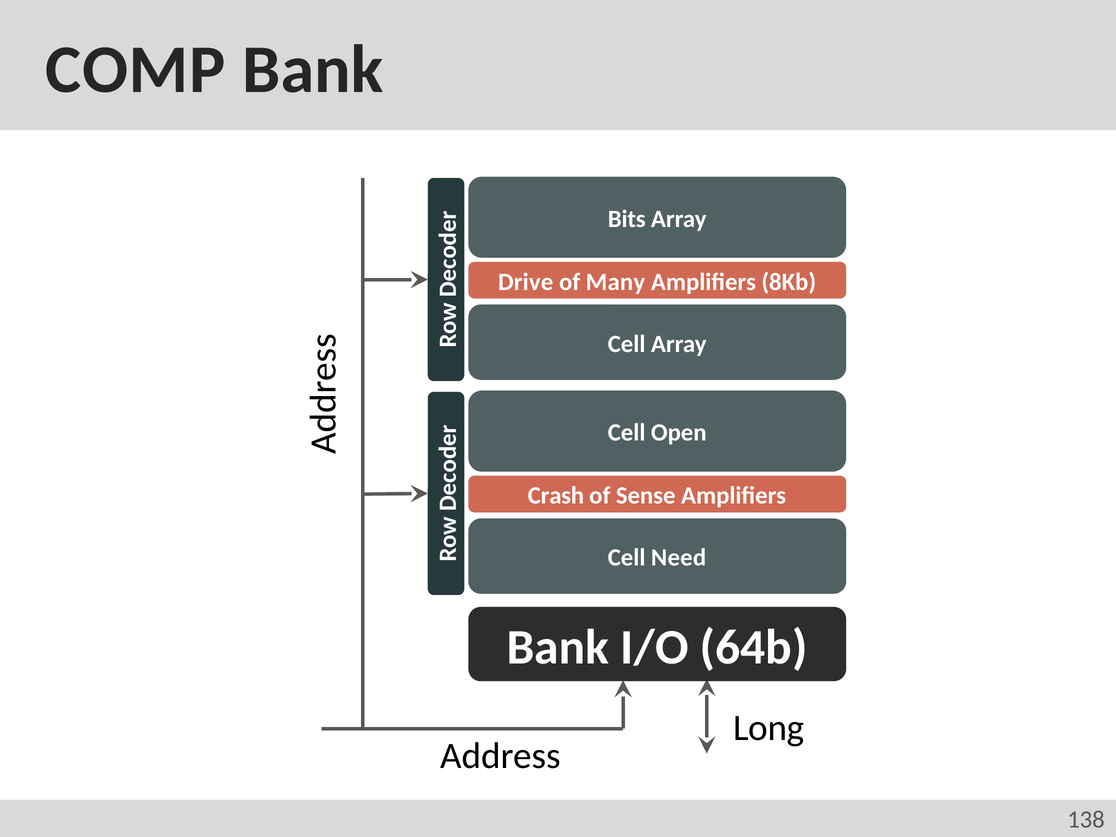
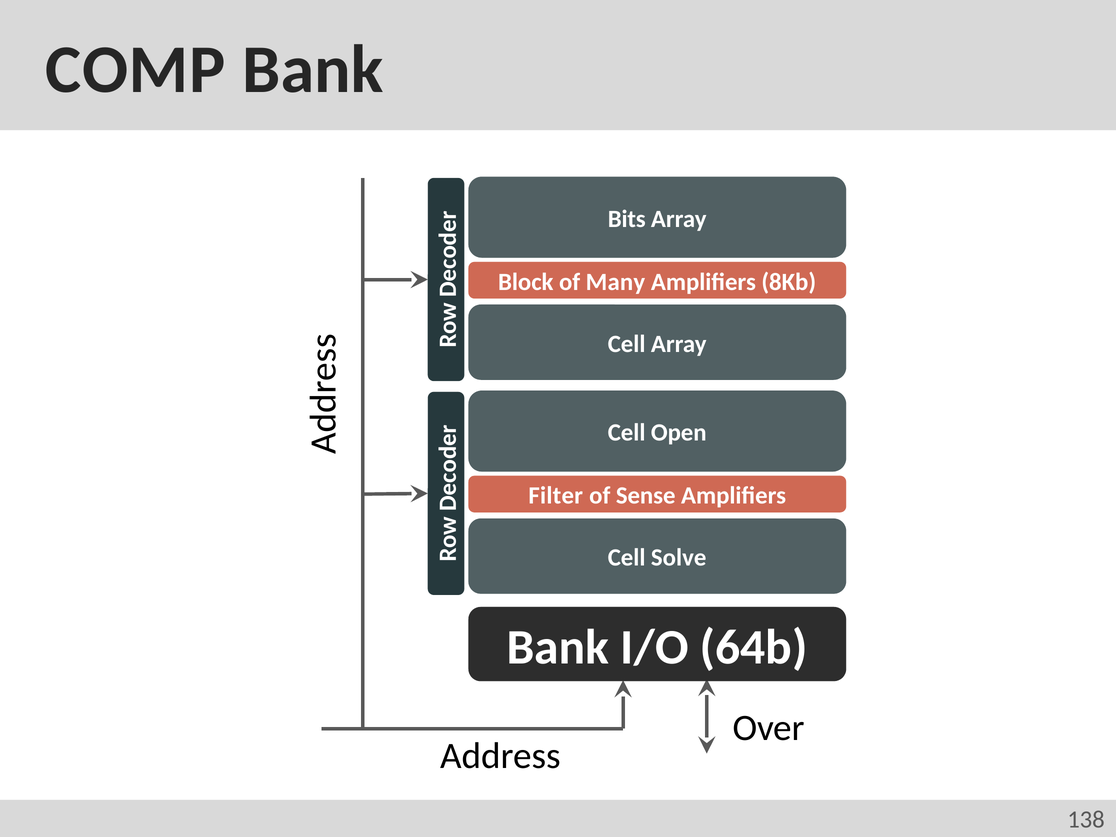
Drive: Drive -> Block (526, 282)
Crash: Crash -> Filter (556, 496)
Need: Need -> Solve (679, 558)
Long: Long -> Over (769, 728)
